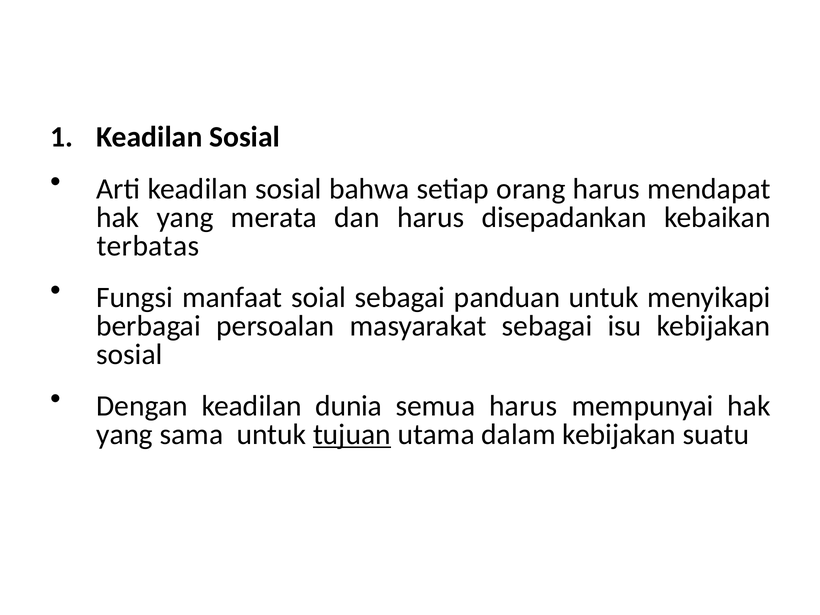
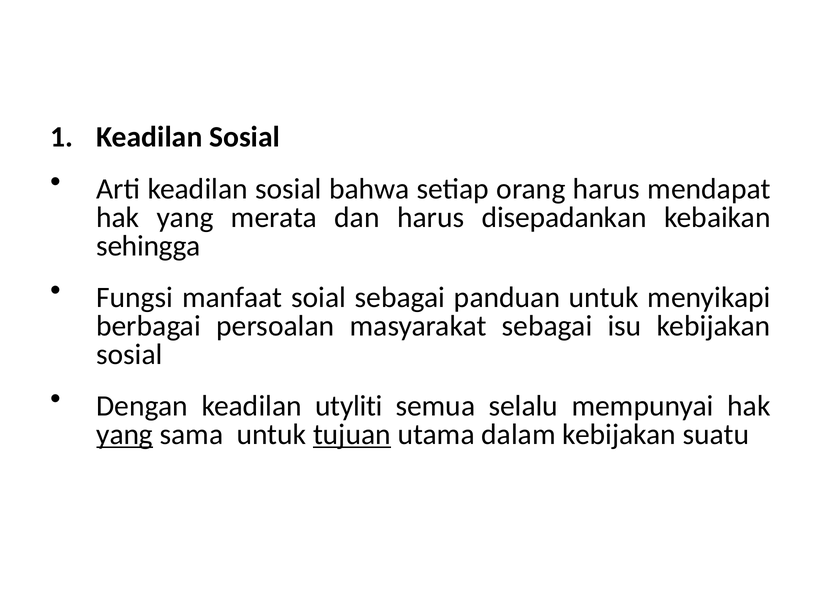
terbatas: terbatas -> sehingga (148, 246)
dunia: dunia -> utyliti (349, 406)
semua harus: harus -> selalu (523, 406)
yang underline: none -> present (125, 434)
